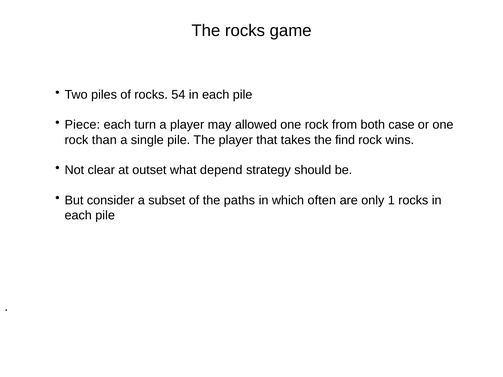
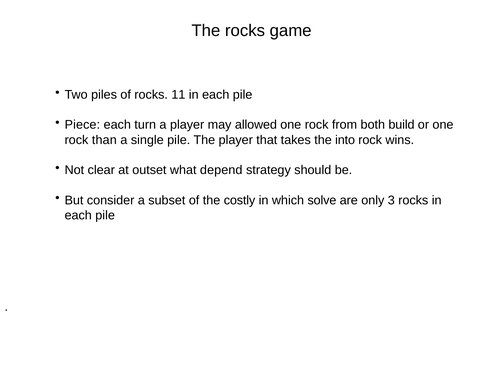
54: 54 -> 11 (178, 95)
case: case -> build (401, 125)
find: find -> into (345, 140)
paths: paths -> costly (240, 200)
often: often -> solve (322, 200)
1: 1 -> 3 (391, 200)
